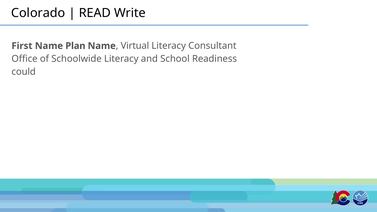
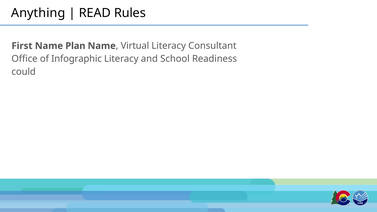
Colorado: Colorado -> Anything (38, 13)
Write: Write -> Rules (130, 13)
Schoolwide: Schoolwide -> Infographic (77, 59)
